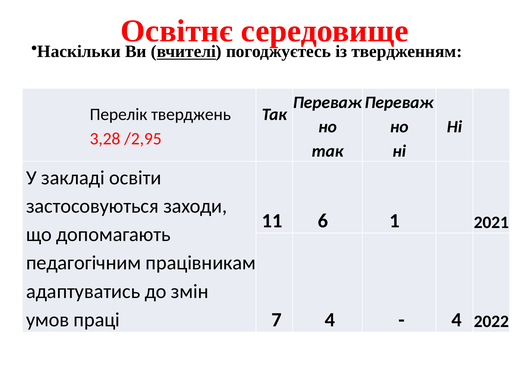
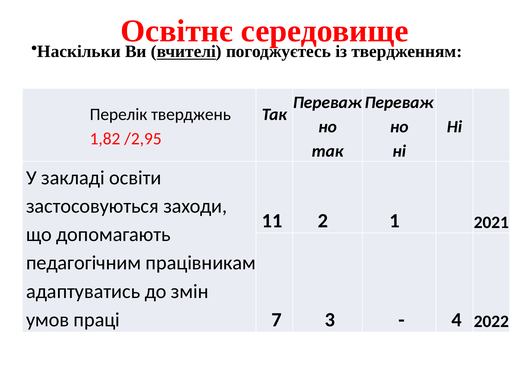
3,28: 3,28 -> 1,82 (105, 139)
6: 6 -> 2 (323, 221)
7 4: 4 -> 3 (330, 320)
